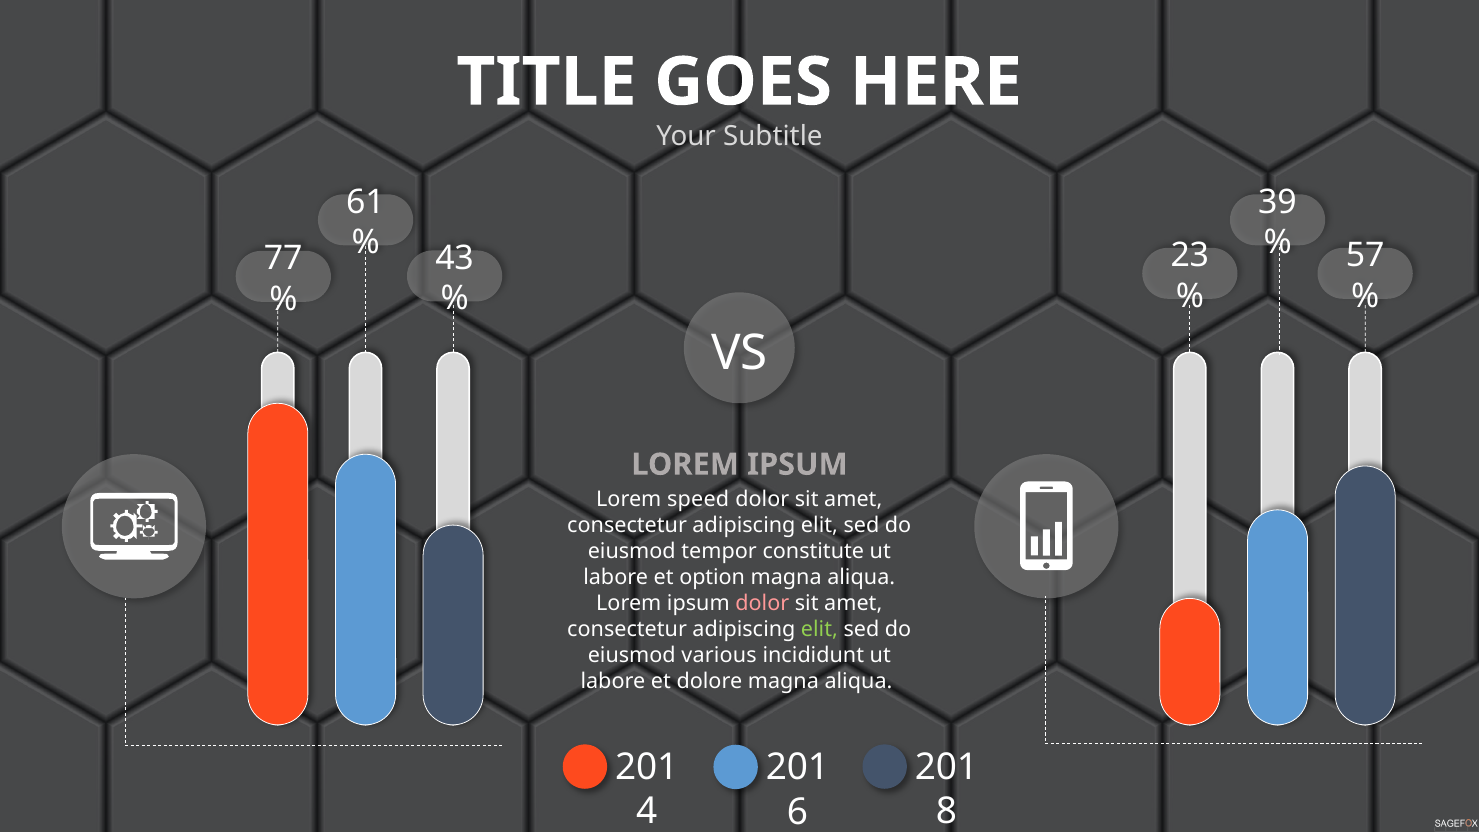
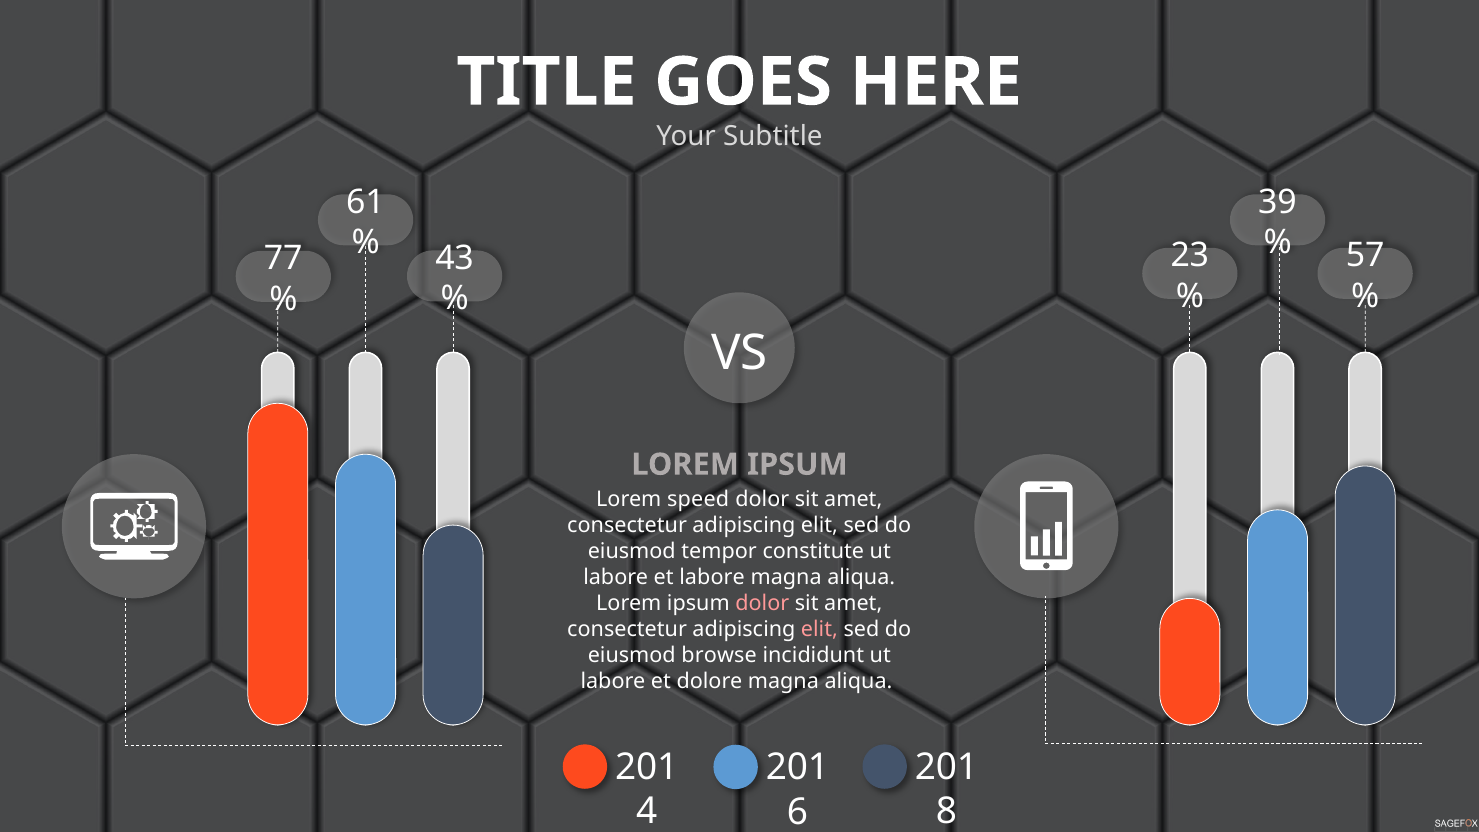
et option: option -> labore (712, 577)
elit colour: light green -> pink (819, 629)
various: various -> browse (719, 655)
